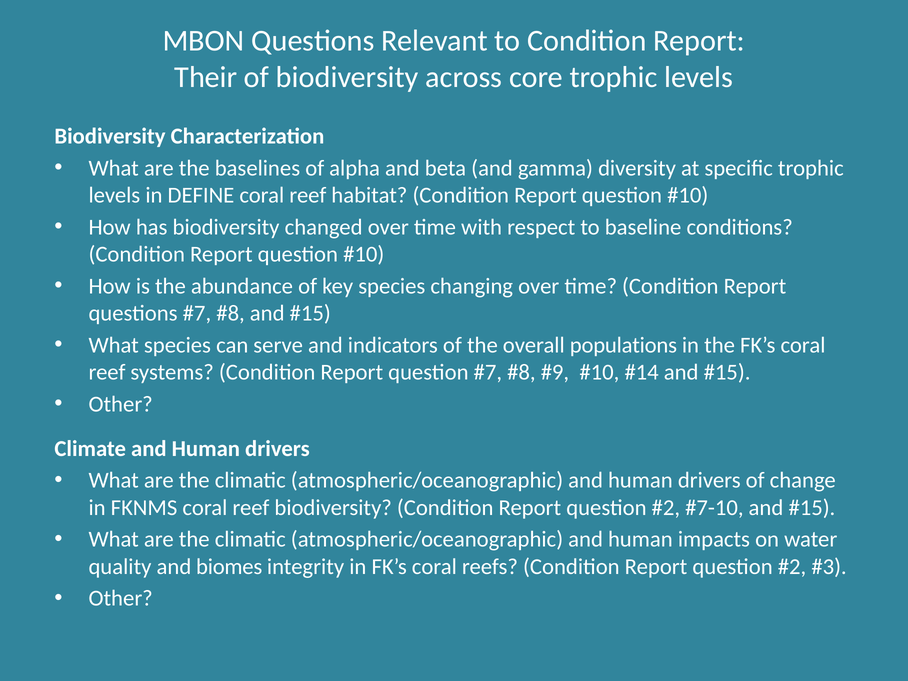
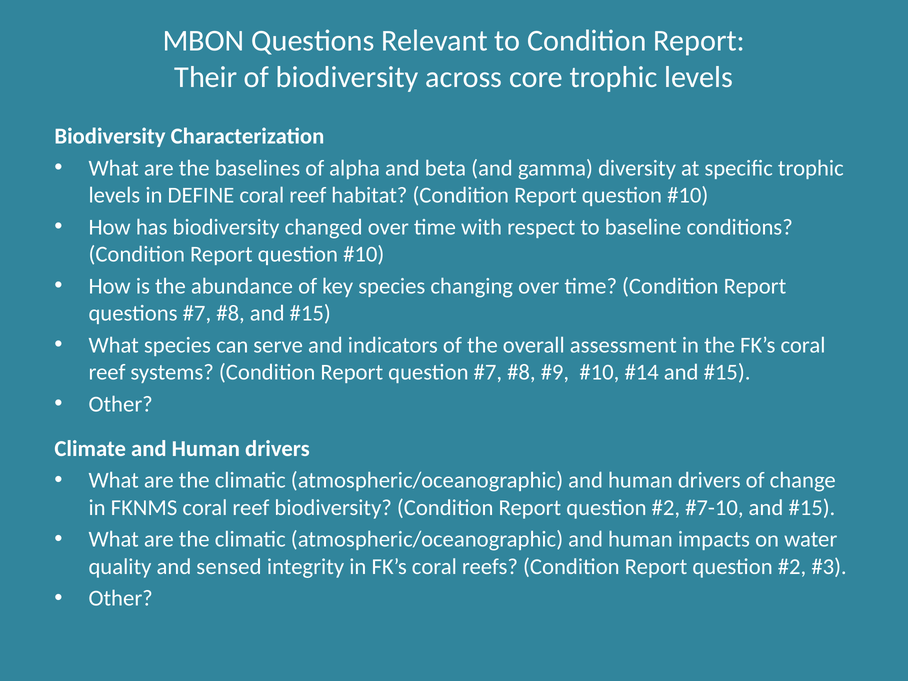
populations: populations -> assessment (623, 345)
biomes: biomes -> sensed (229, 567)
